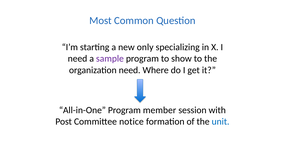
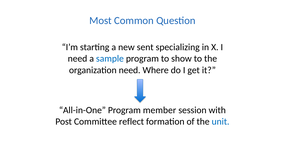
only: only -> sent (145, 47)
sample colour: purple -> blue (110, 58)
notice: notice -> reflect (131, 121)
